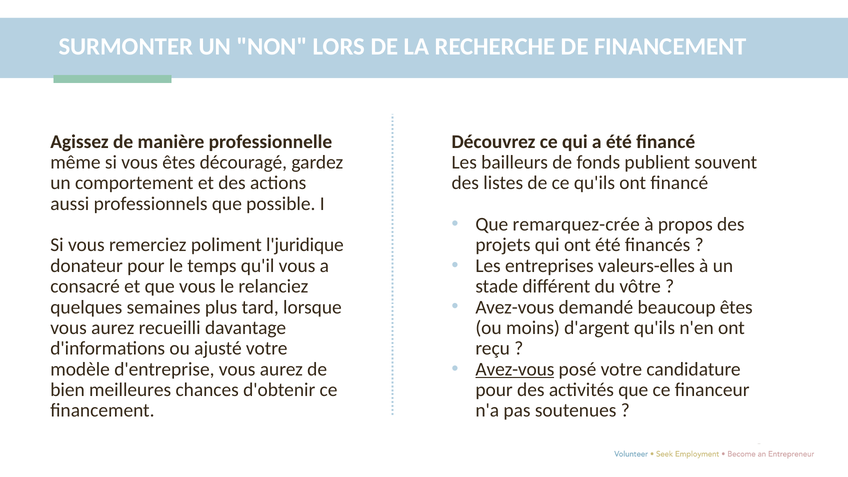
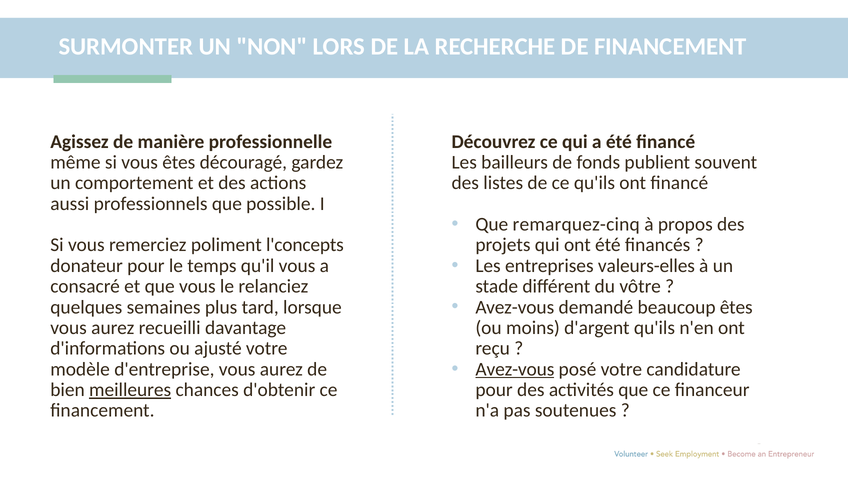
remarquez-crée: remarquez-crée -> remarquez-cinq (576, 224)
l'juridique: l'juridique -> l'concepts (305, 245)
meilleures underline: none -> present (130, 390)
